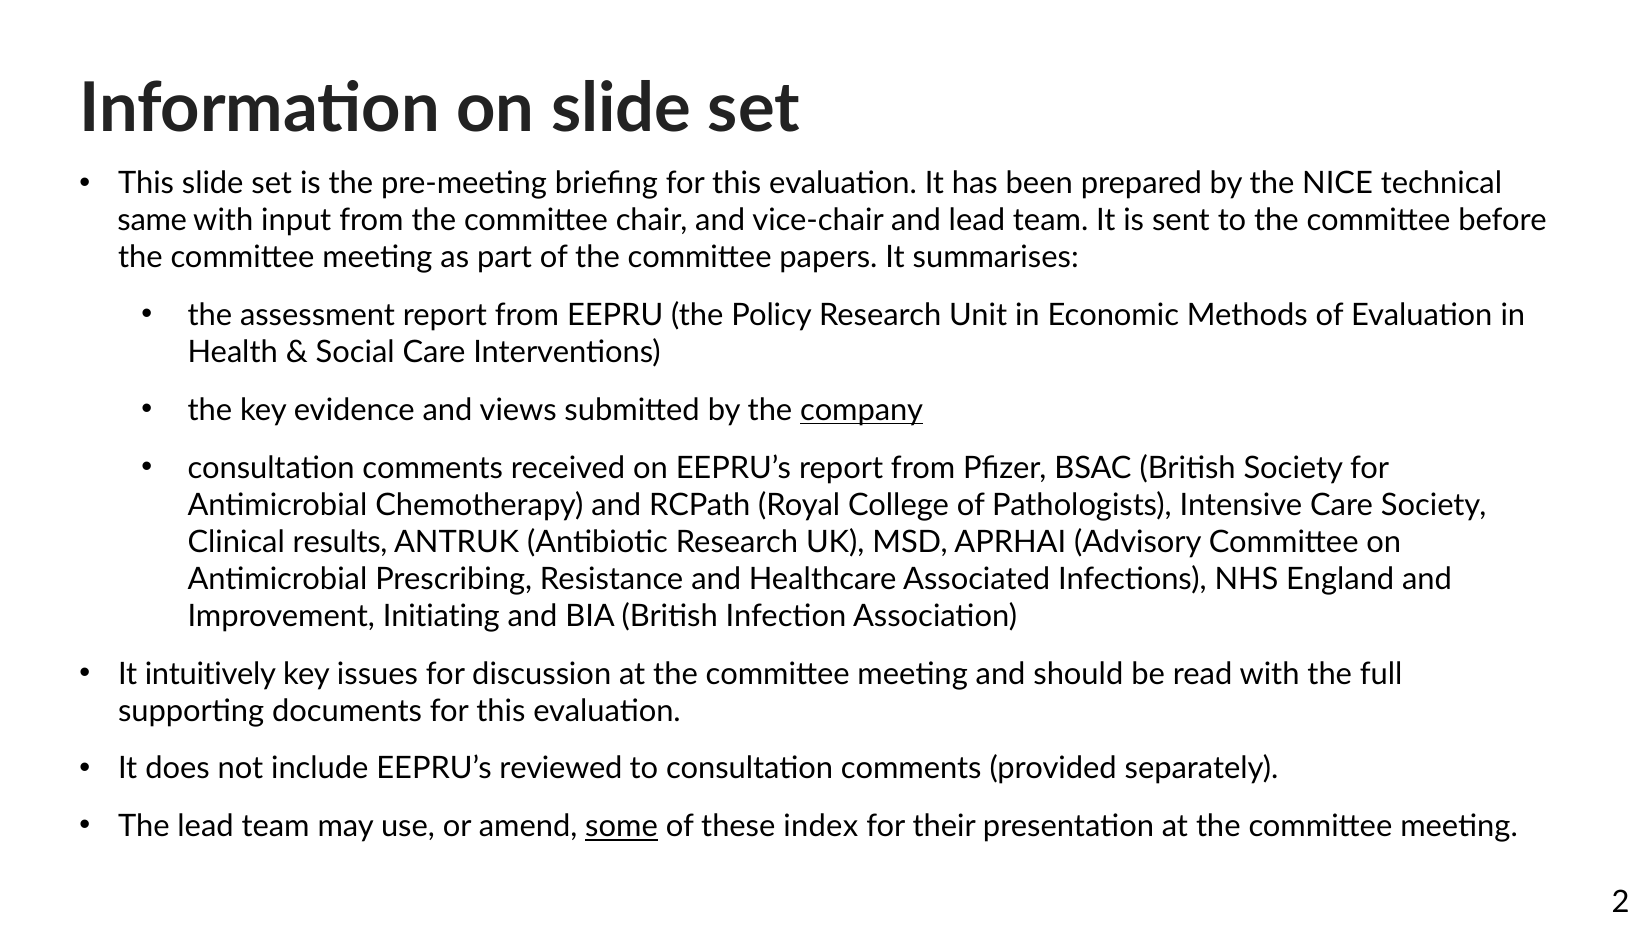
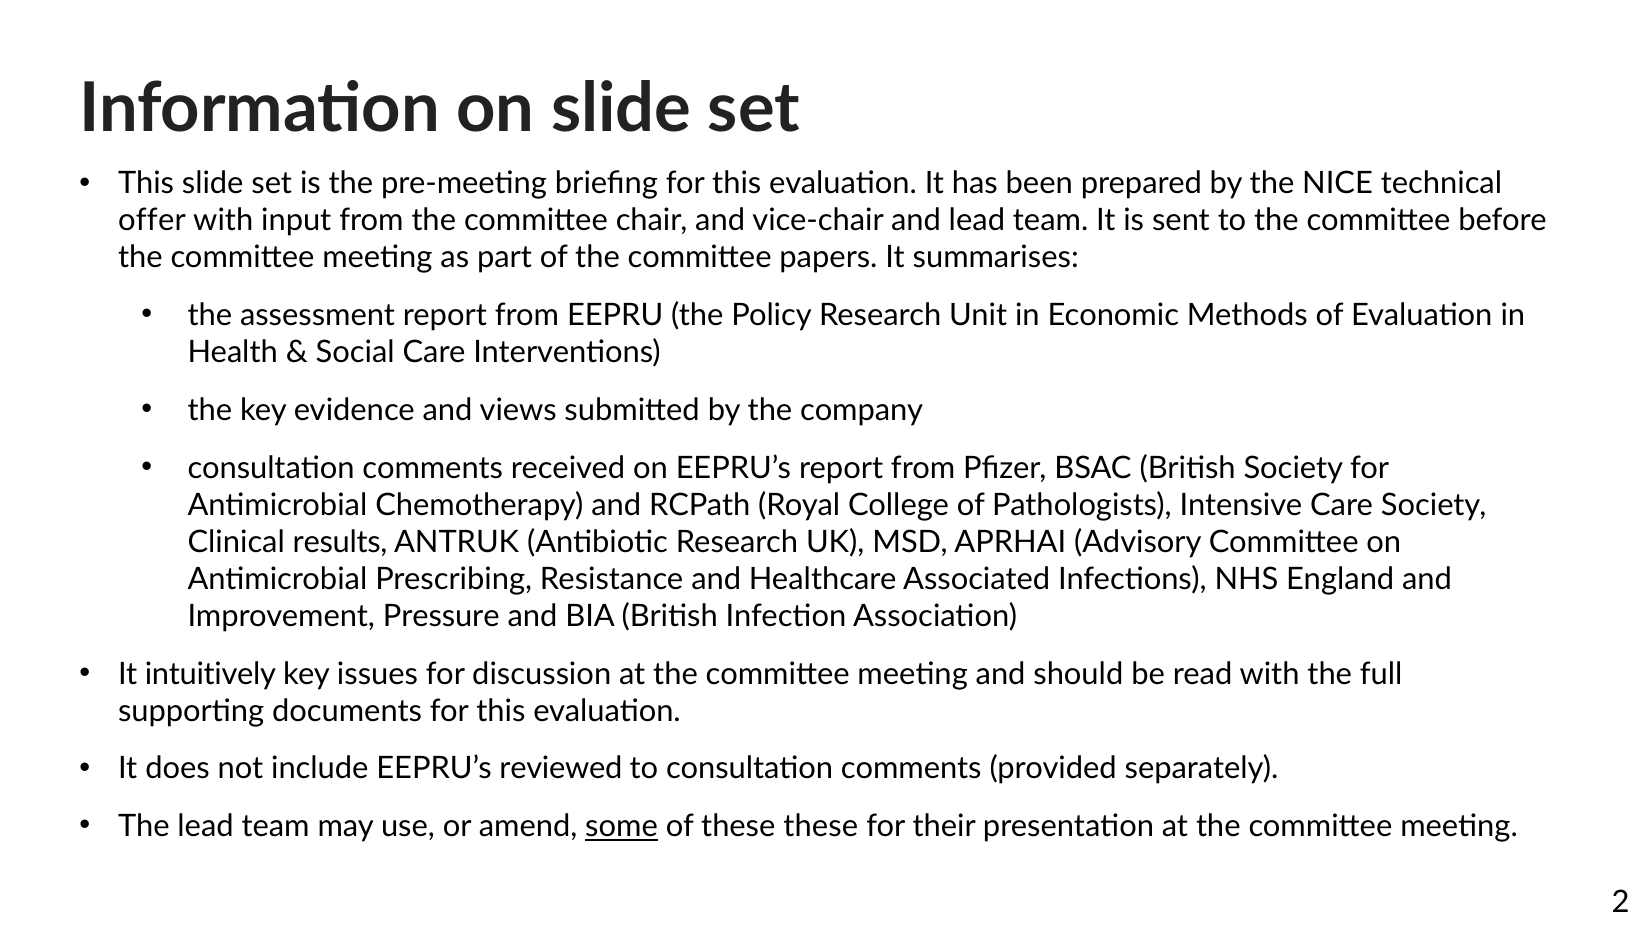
same: same -> offer (152, 221)
company underline: present -> none (862, 410)
Initiating: Initiating -> Pressure (441, 616)
these index: index -> these (821, 826)
